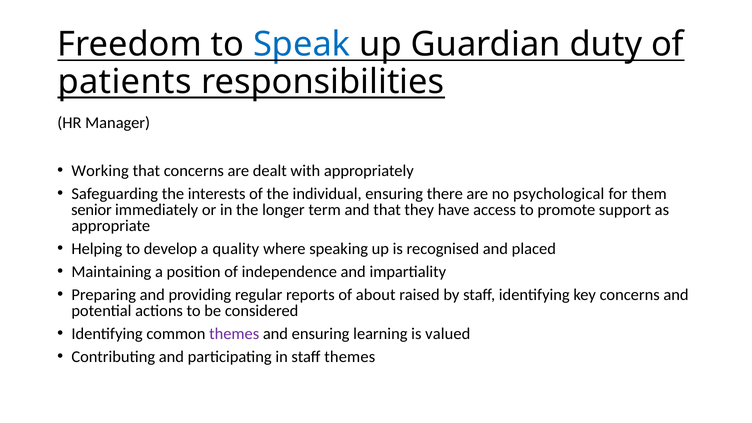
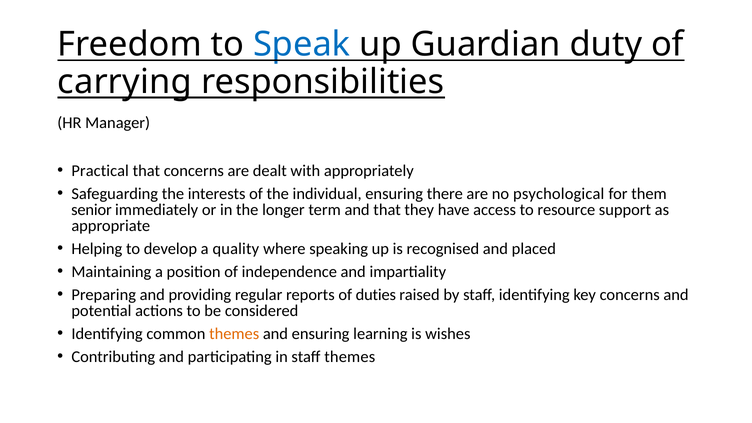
patients: patients -> carrying (125, 82)
Working: Working -> Practical (100, 171)
promote: promote -> resource (566, 210)
about: about -> duties (376, 295)
themes colour: purple -> orange (234, 334)
valued: valued -> wishes (448, 334)
